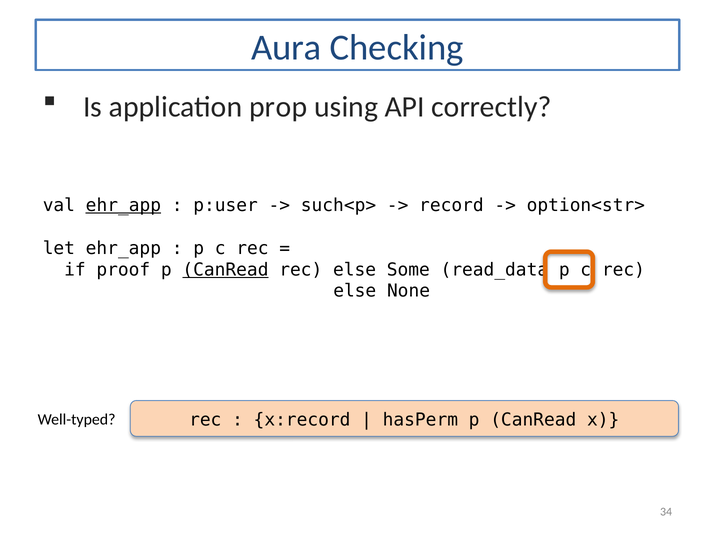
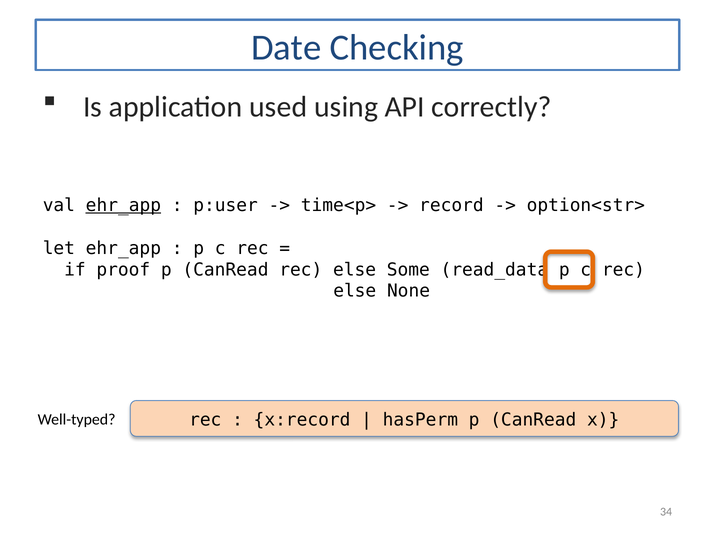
Aura: Aura -> Date (286, 48)
prop: prop -> used (278, 107)
such<p>: such<p> -> time<p> (339, 205)
CanRead underline: present -> none (225, 270)
